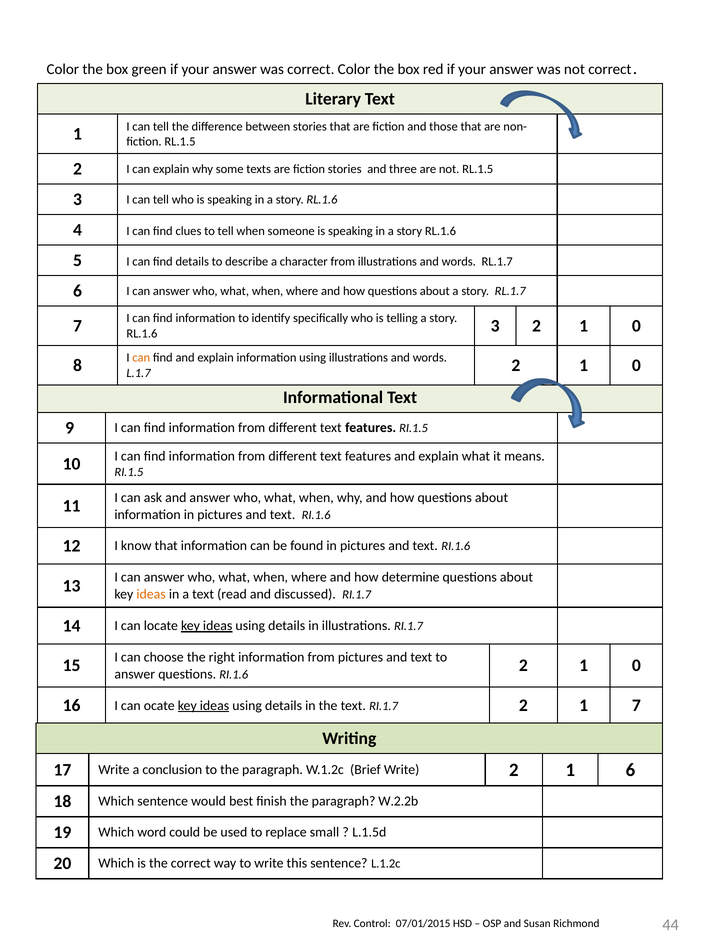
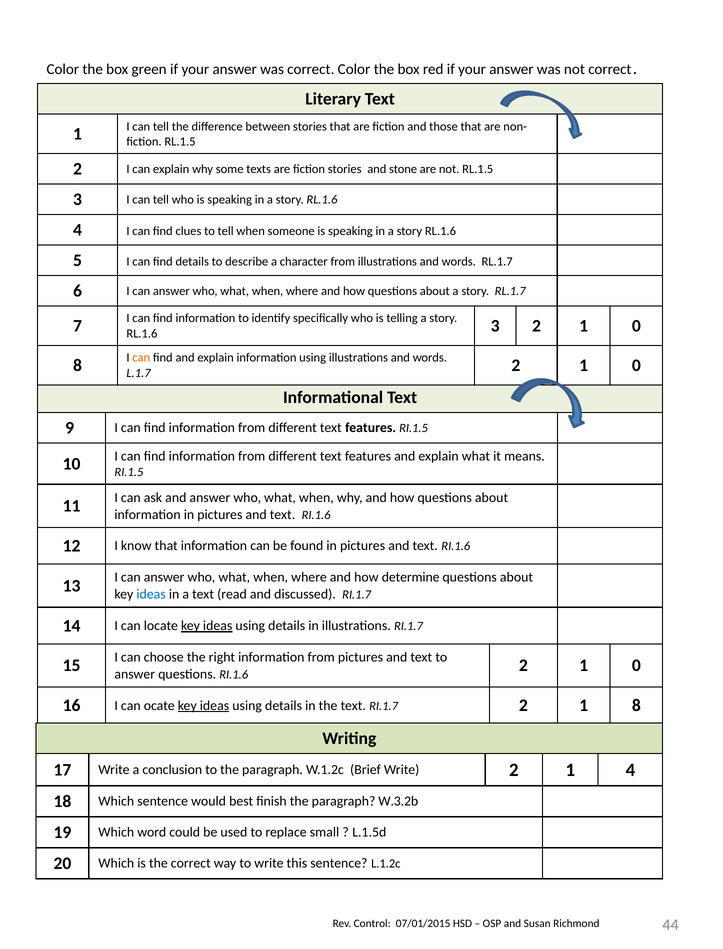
three: three -> stone (403, 169)
ideas colour: orange -> blue (151, 594)
1 7: 7 -> 8 (636, 706)
1 6: 6 -> 4 (630, 770)
W.2.2b: W.2.2b -> W.3.2b (398, 801)
